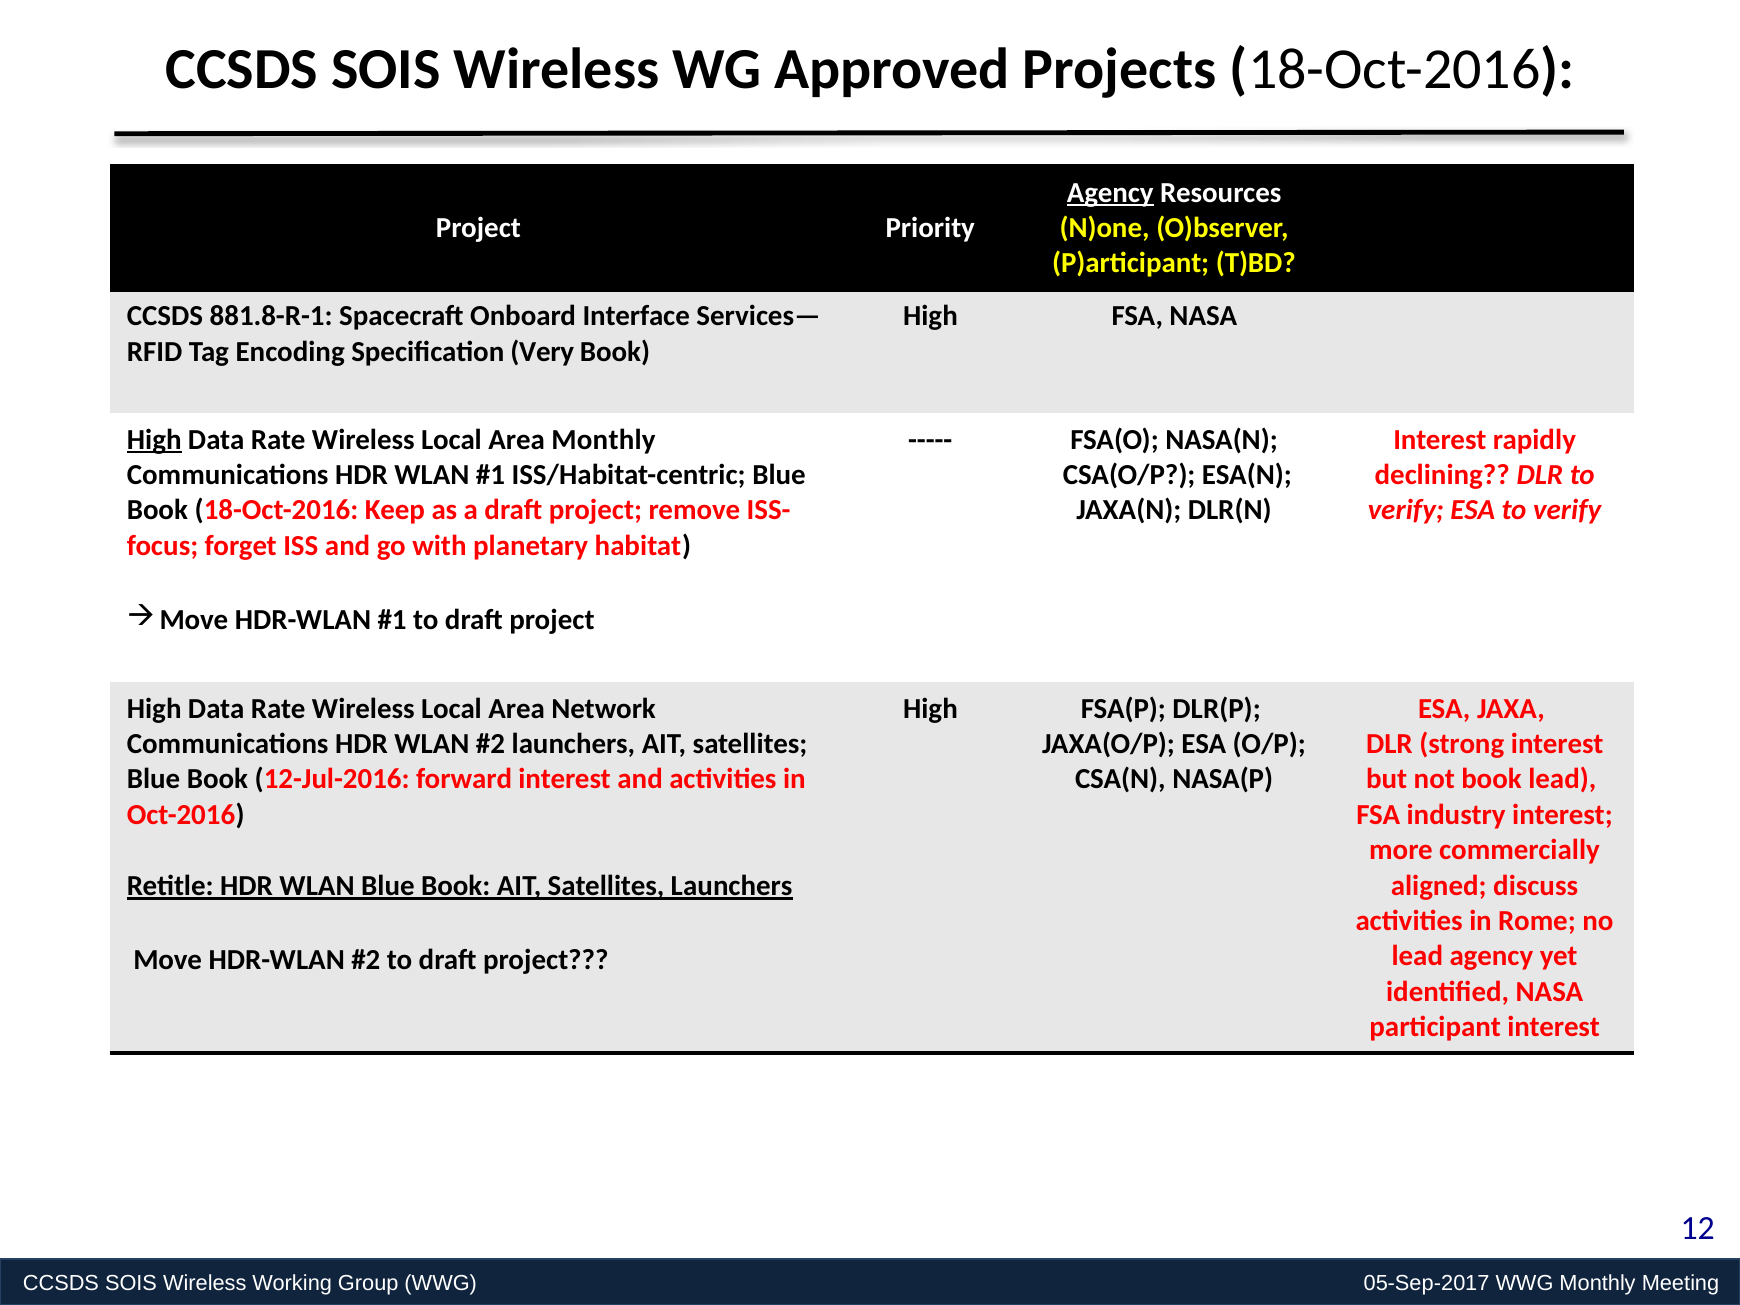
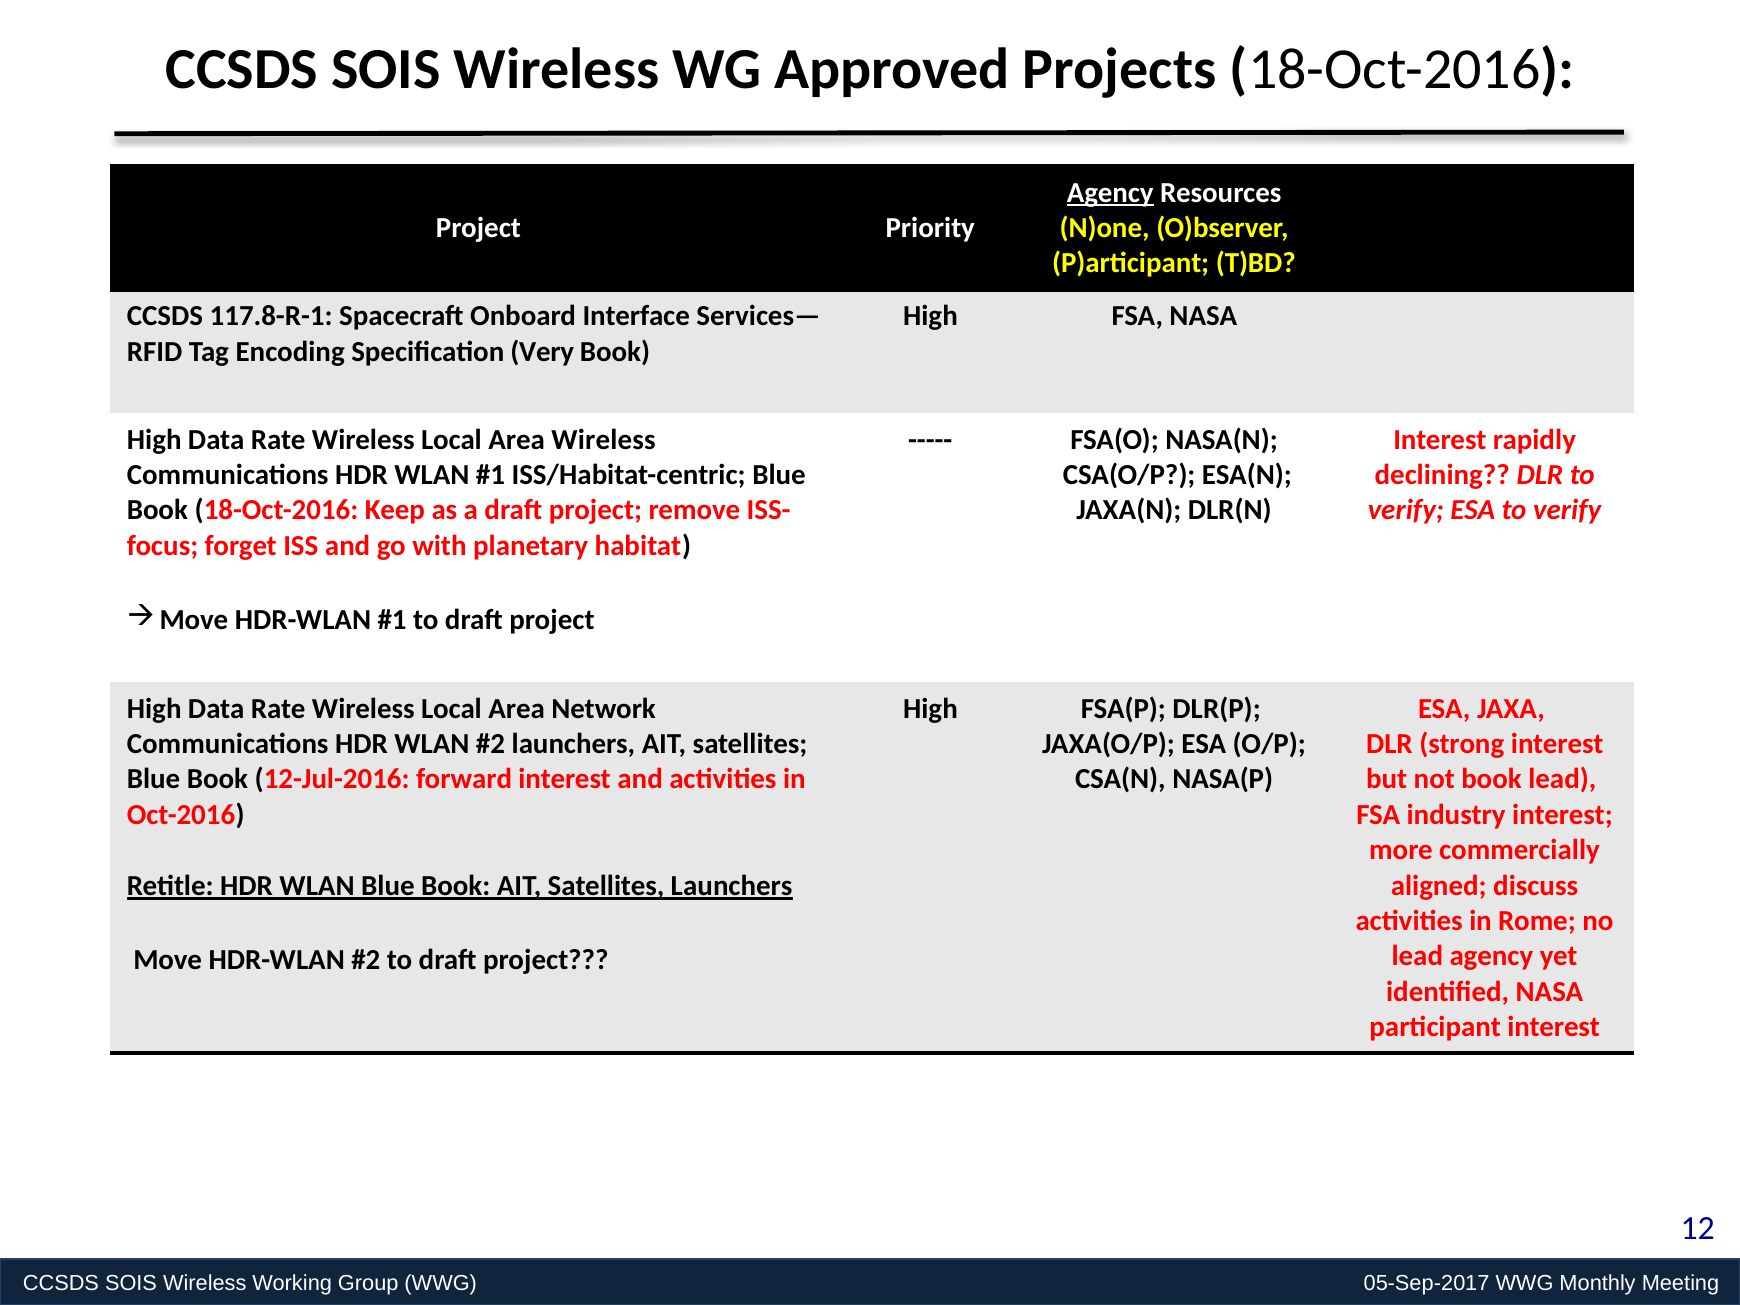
881.8-R-1: 881.8-R-1 -> 117.8-R-1 (271, 316)
High underline: present -> none (154, 440)
Area Monthly: Monthly -> Wireless (604, 440)
